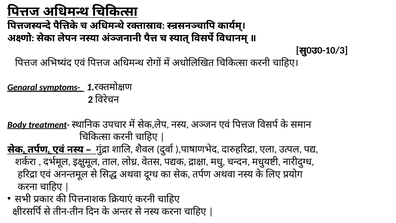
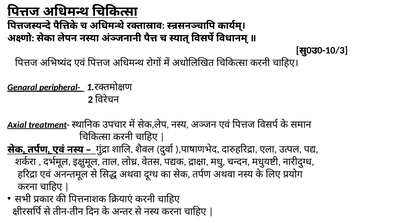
symptoms-: symptoms- -> peripheral- (60, 87)
Body: Body -> Axial (17, 125)
